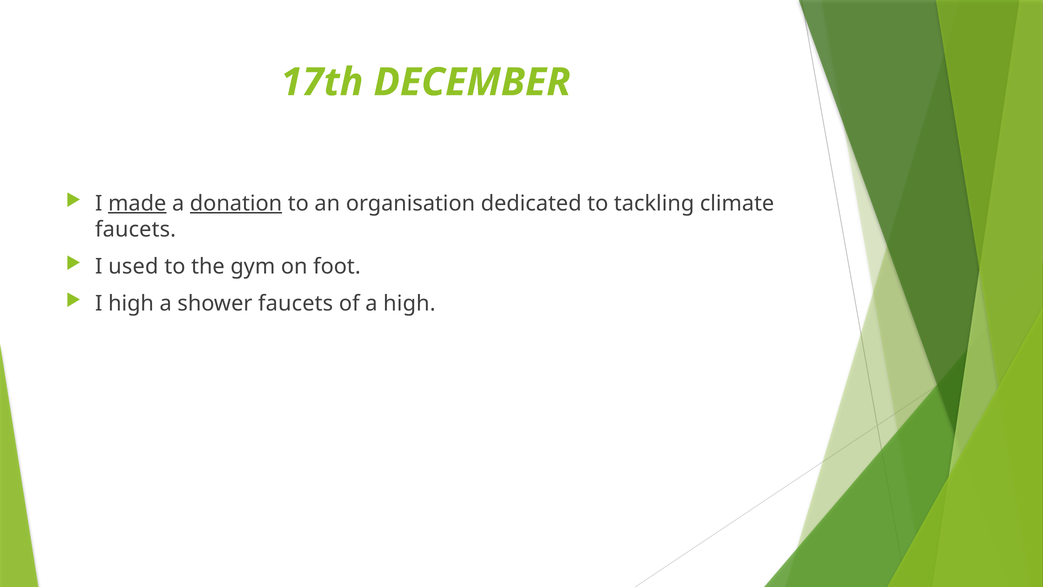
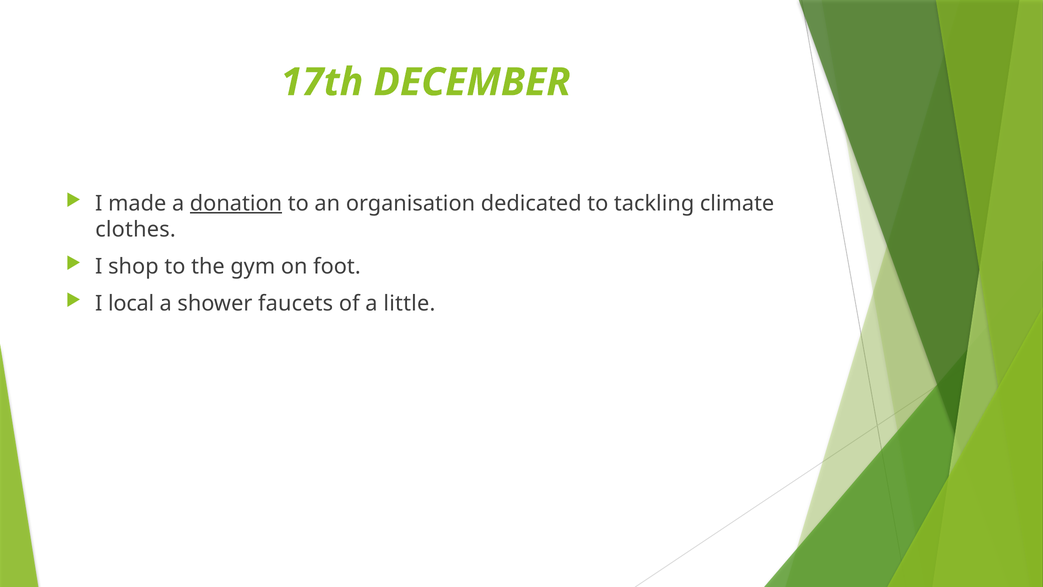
made underline: present -> none (137, 203)
faucets: faucets -> clothes (136, 229)
used: used -> shop (133, 266)
I high: high -> local (131, 303)
a high: high -> little (409, 303)
